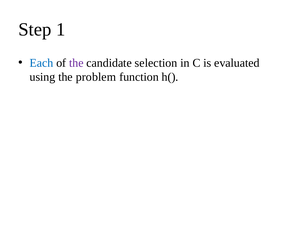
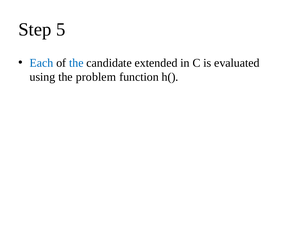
1: 1 -> 5 (61, 30)
the colour: purple -> blue (76, 63)
selection: selection -> extended (156, 63)
